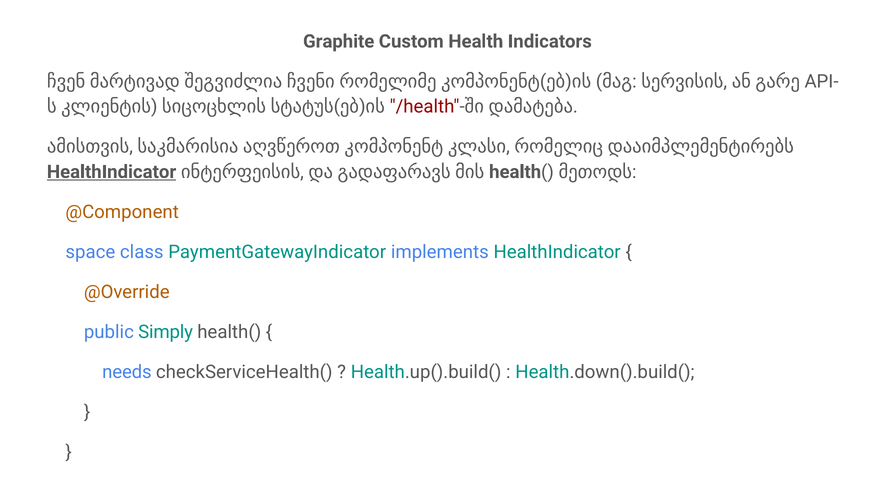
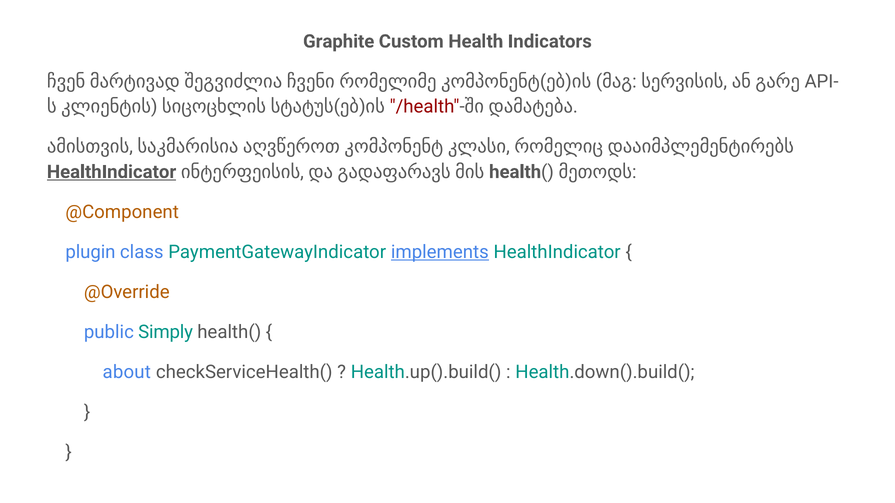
space: space -> plugin (90, 252)
implements underline: none -> present (440, 252)
needs: needs -> about (127, 373)
